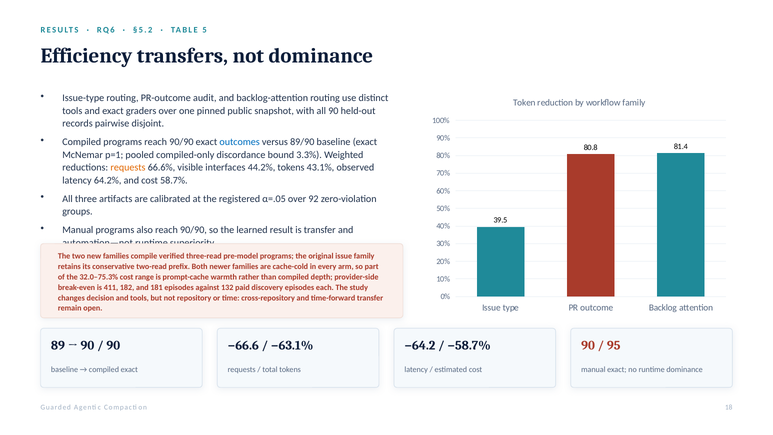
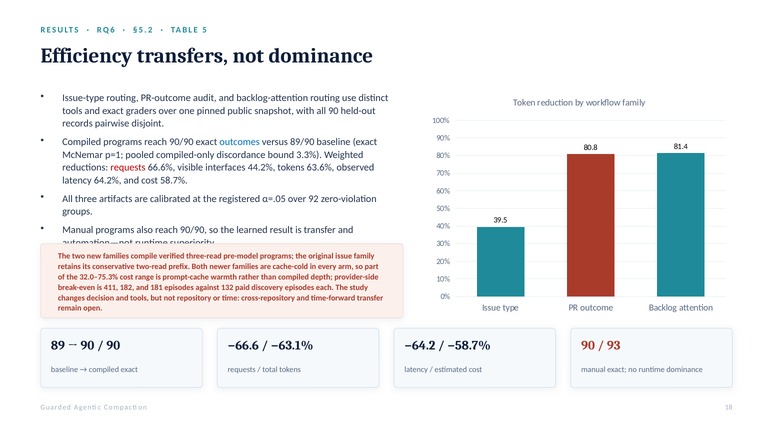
requests colour: orange -> red (128, 167)
43.1%: 43.1% -> 63.6% (320, 167)
95: 95 -> 93 (614, 345)
